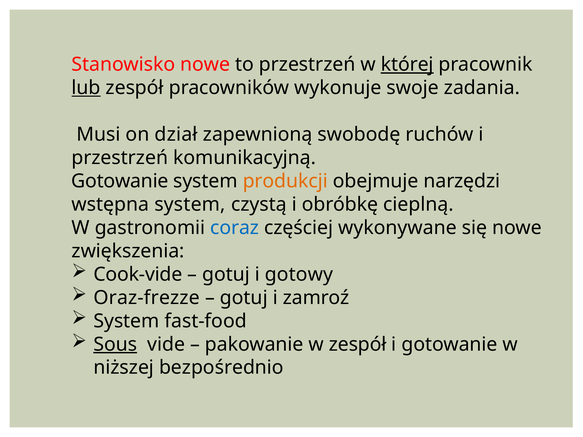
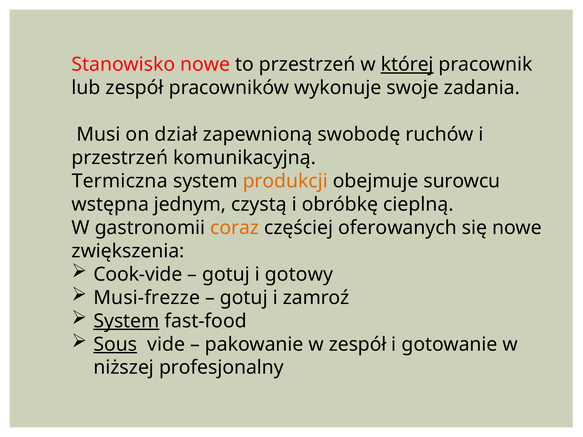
lub underline: present -> none (86, 88)
Gotowanie: Gotowanie -> Termiczna (120, 181)
narzędzi: narzędzi -> surowcu (462, 181)
wstępna system: system -> jednym (190, 205)
coraz colour: blue -> orange (235, 228)
wykonywane: wykonywane -> oferowanych (397, 228)
Oraz-frezze: Oraz-frezze -> Musi-frezze (147, 298)
System underline: none -> present (126, 321)
bezpośrednio: bezpośrednio -> profesjonalny (221, 368)
